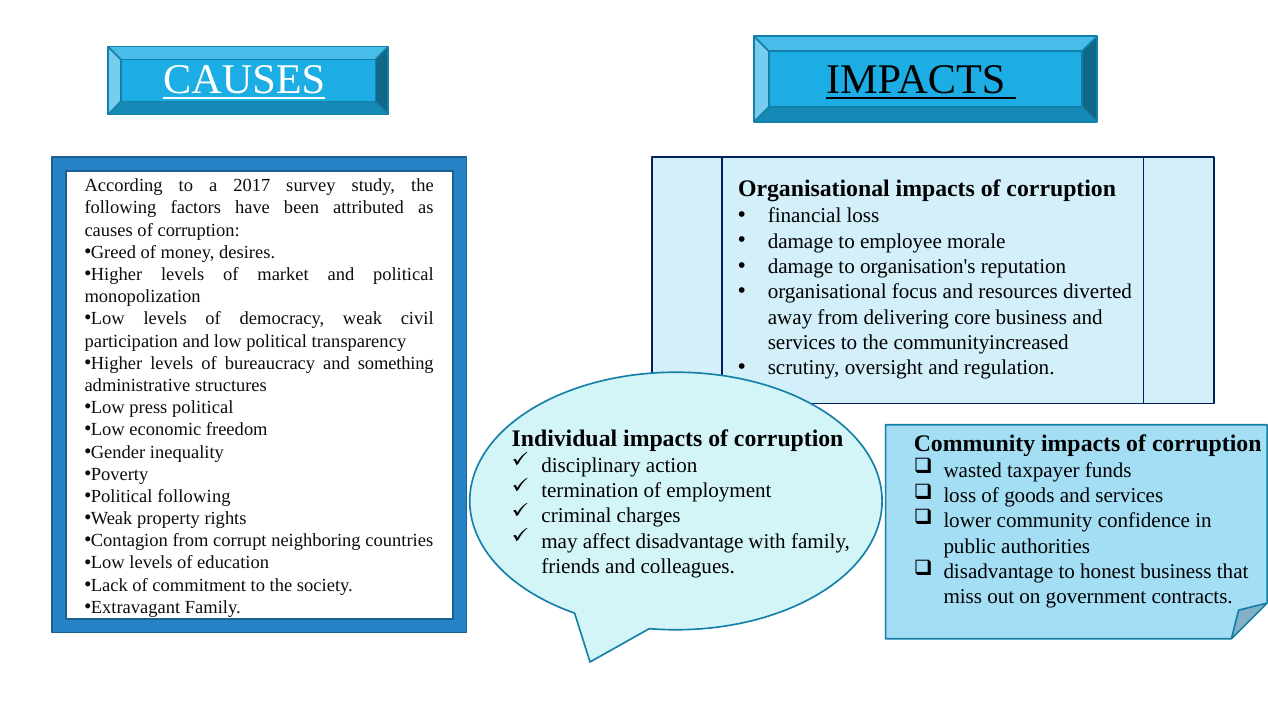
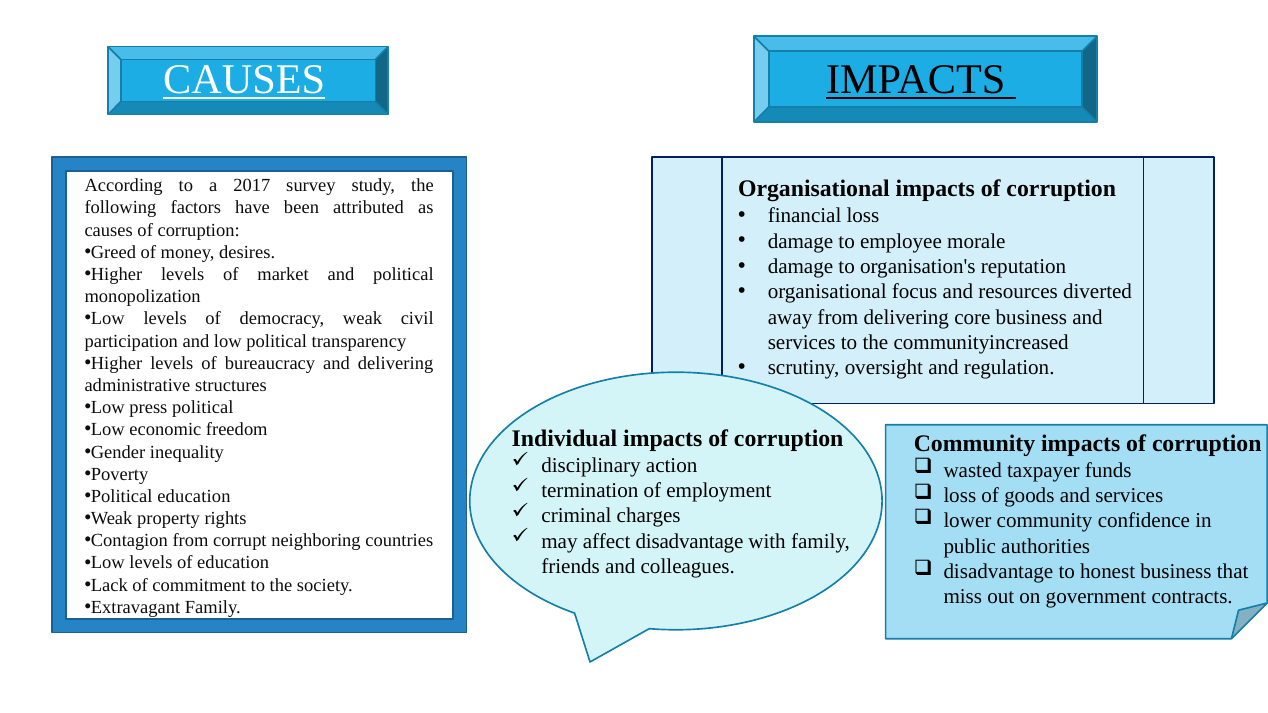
and something: something -> delivering (396, 363)
Political following: following -> education (194, 496)
